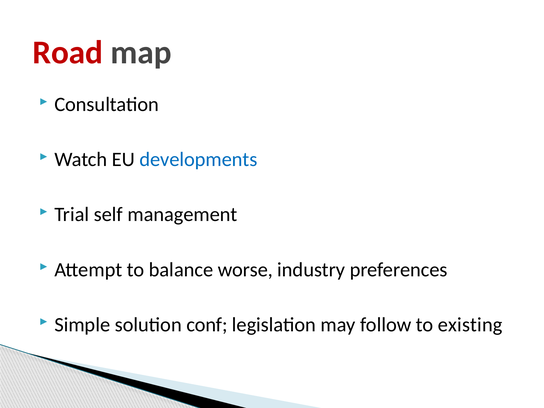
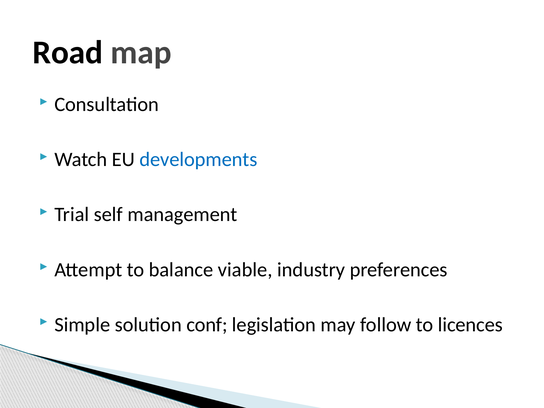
Road colour: red -> black (68, 53)
worse: worse -> viable (245, 270)
existing: existing -> licences (470, 325)
